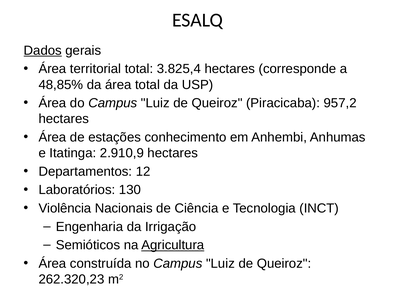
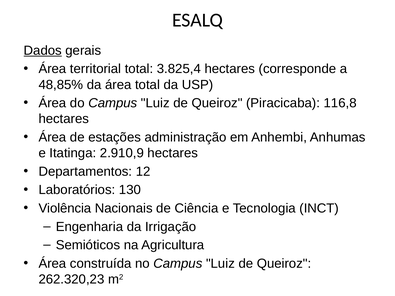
957,2: 957,2 -> 116,8 (340, 103)
conhecimento: conhecimento -> administração (186, 137)
Agricultura underline: present -> none (173, 245)
